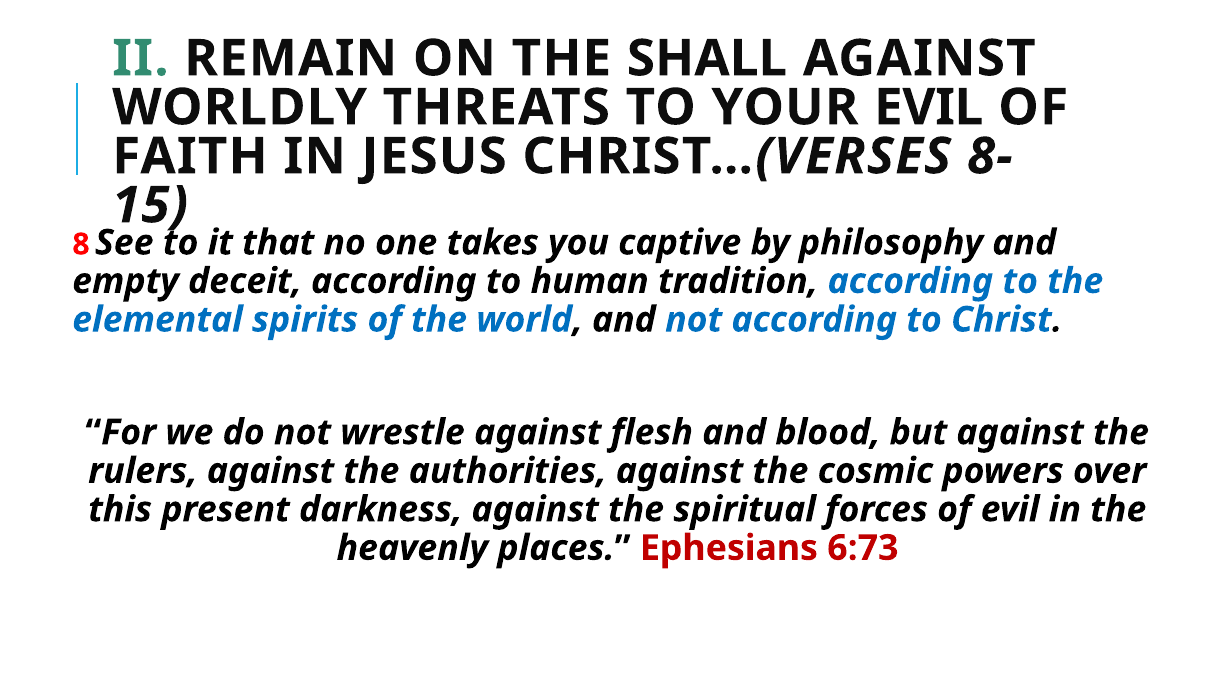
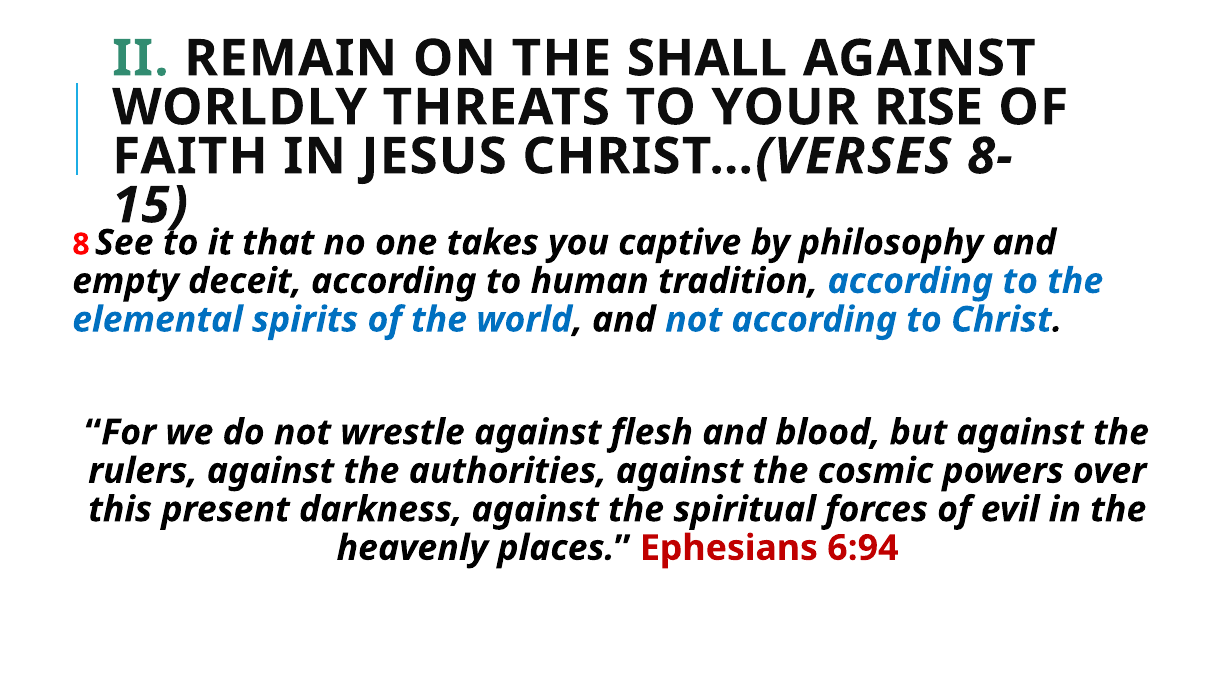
YOUR EVIL: EVIL -> RISE (929, 108)
6:73: 6:73 -> 6:94 (863, 549)
